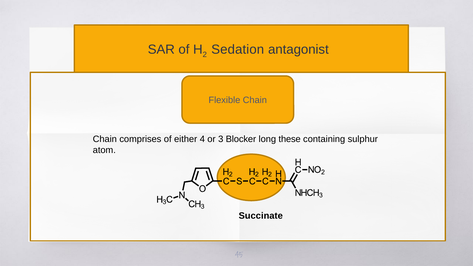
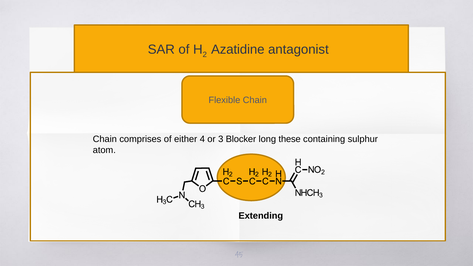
Sedation: Sedation -> Azatidine (238, 50)
Succinate: Succinate -> Extending (261, 216)
